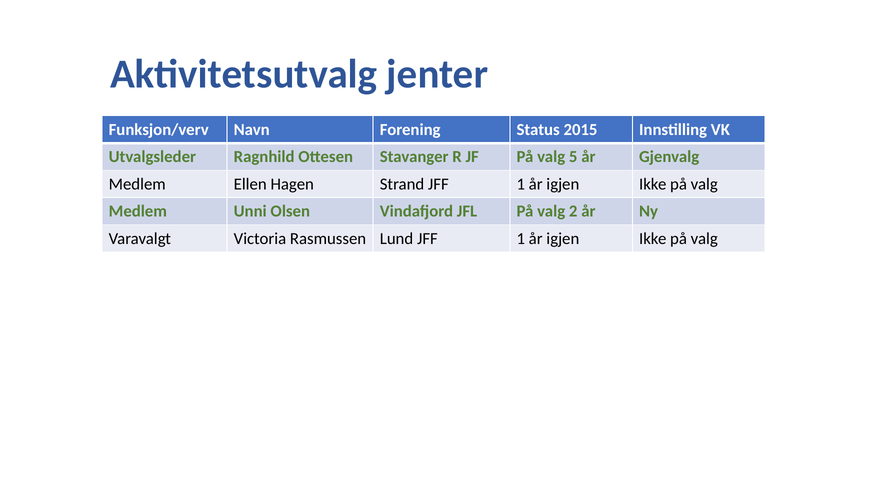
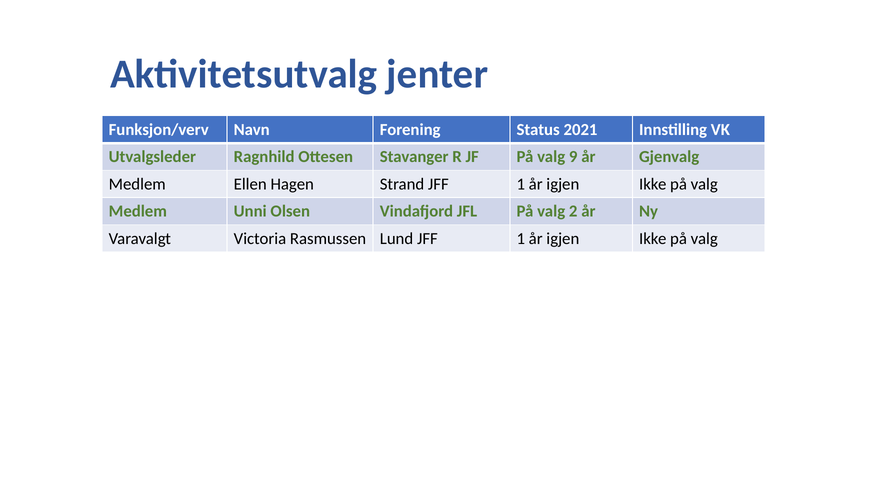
2015: 2015 -> 2021 (581, 129)
5: 5 -> 9 (573, 157)
